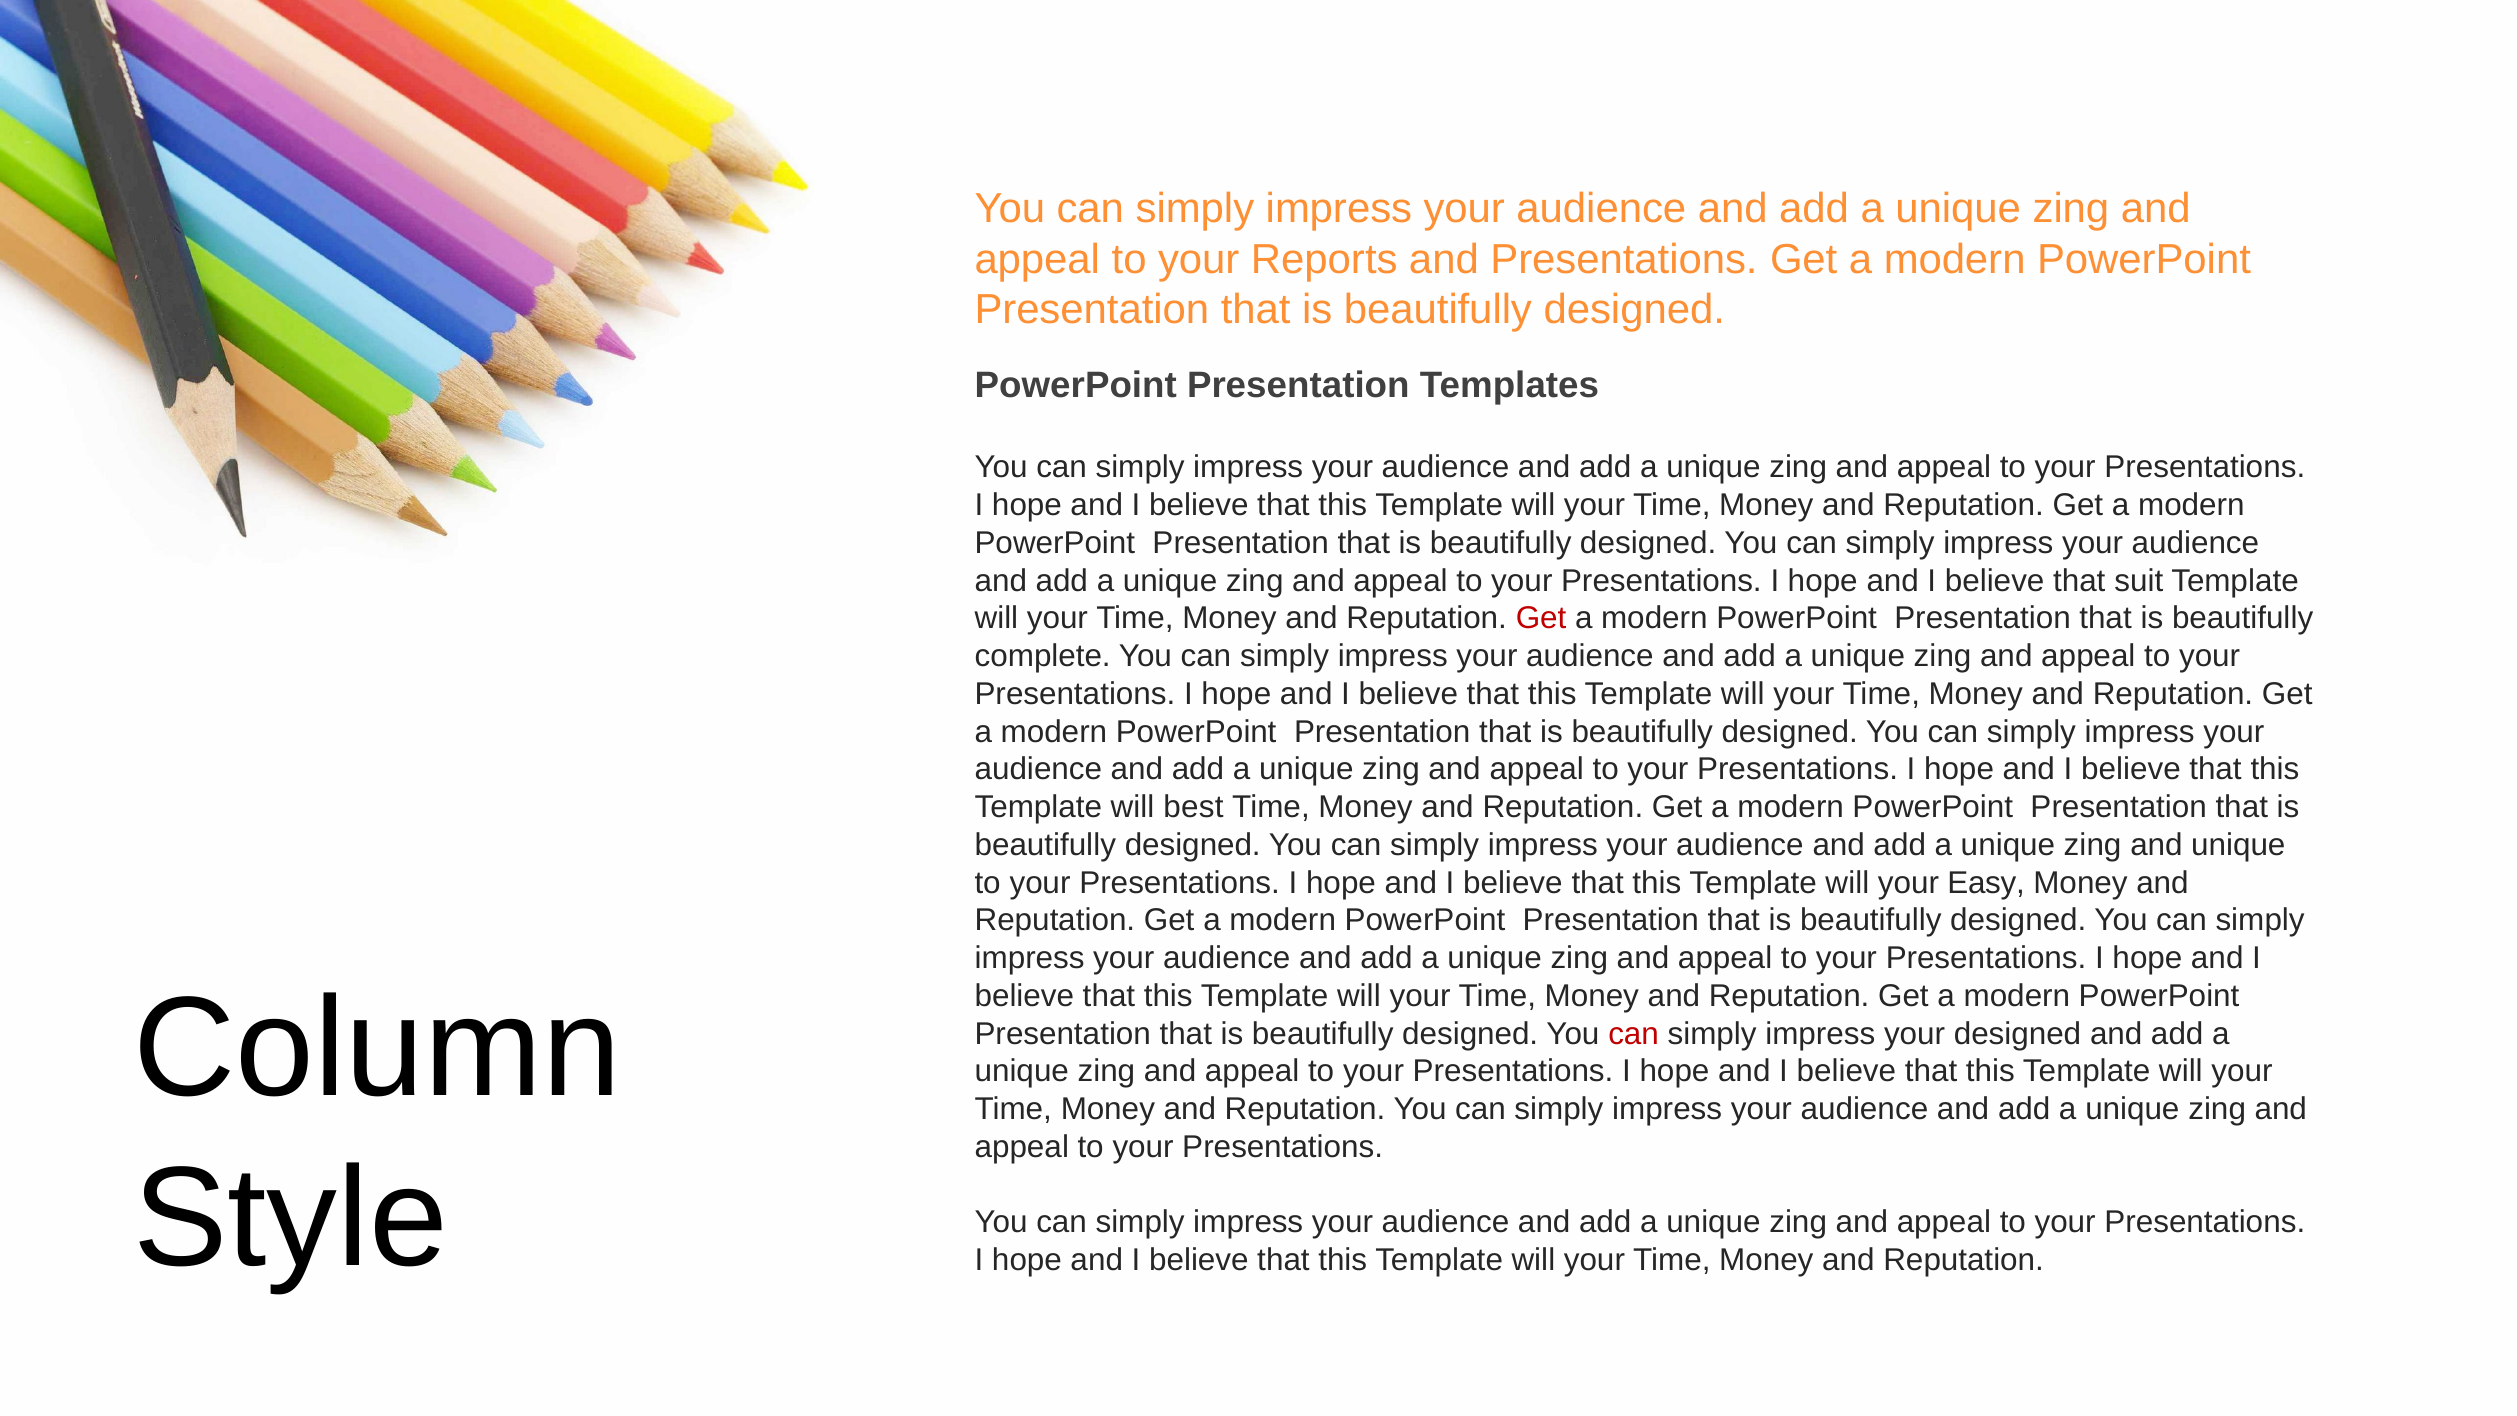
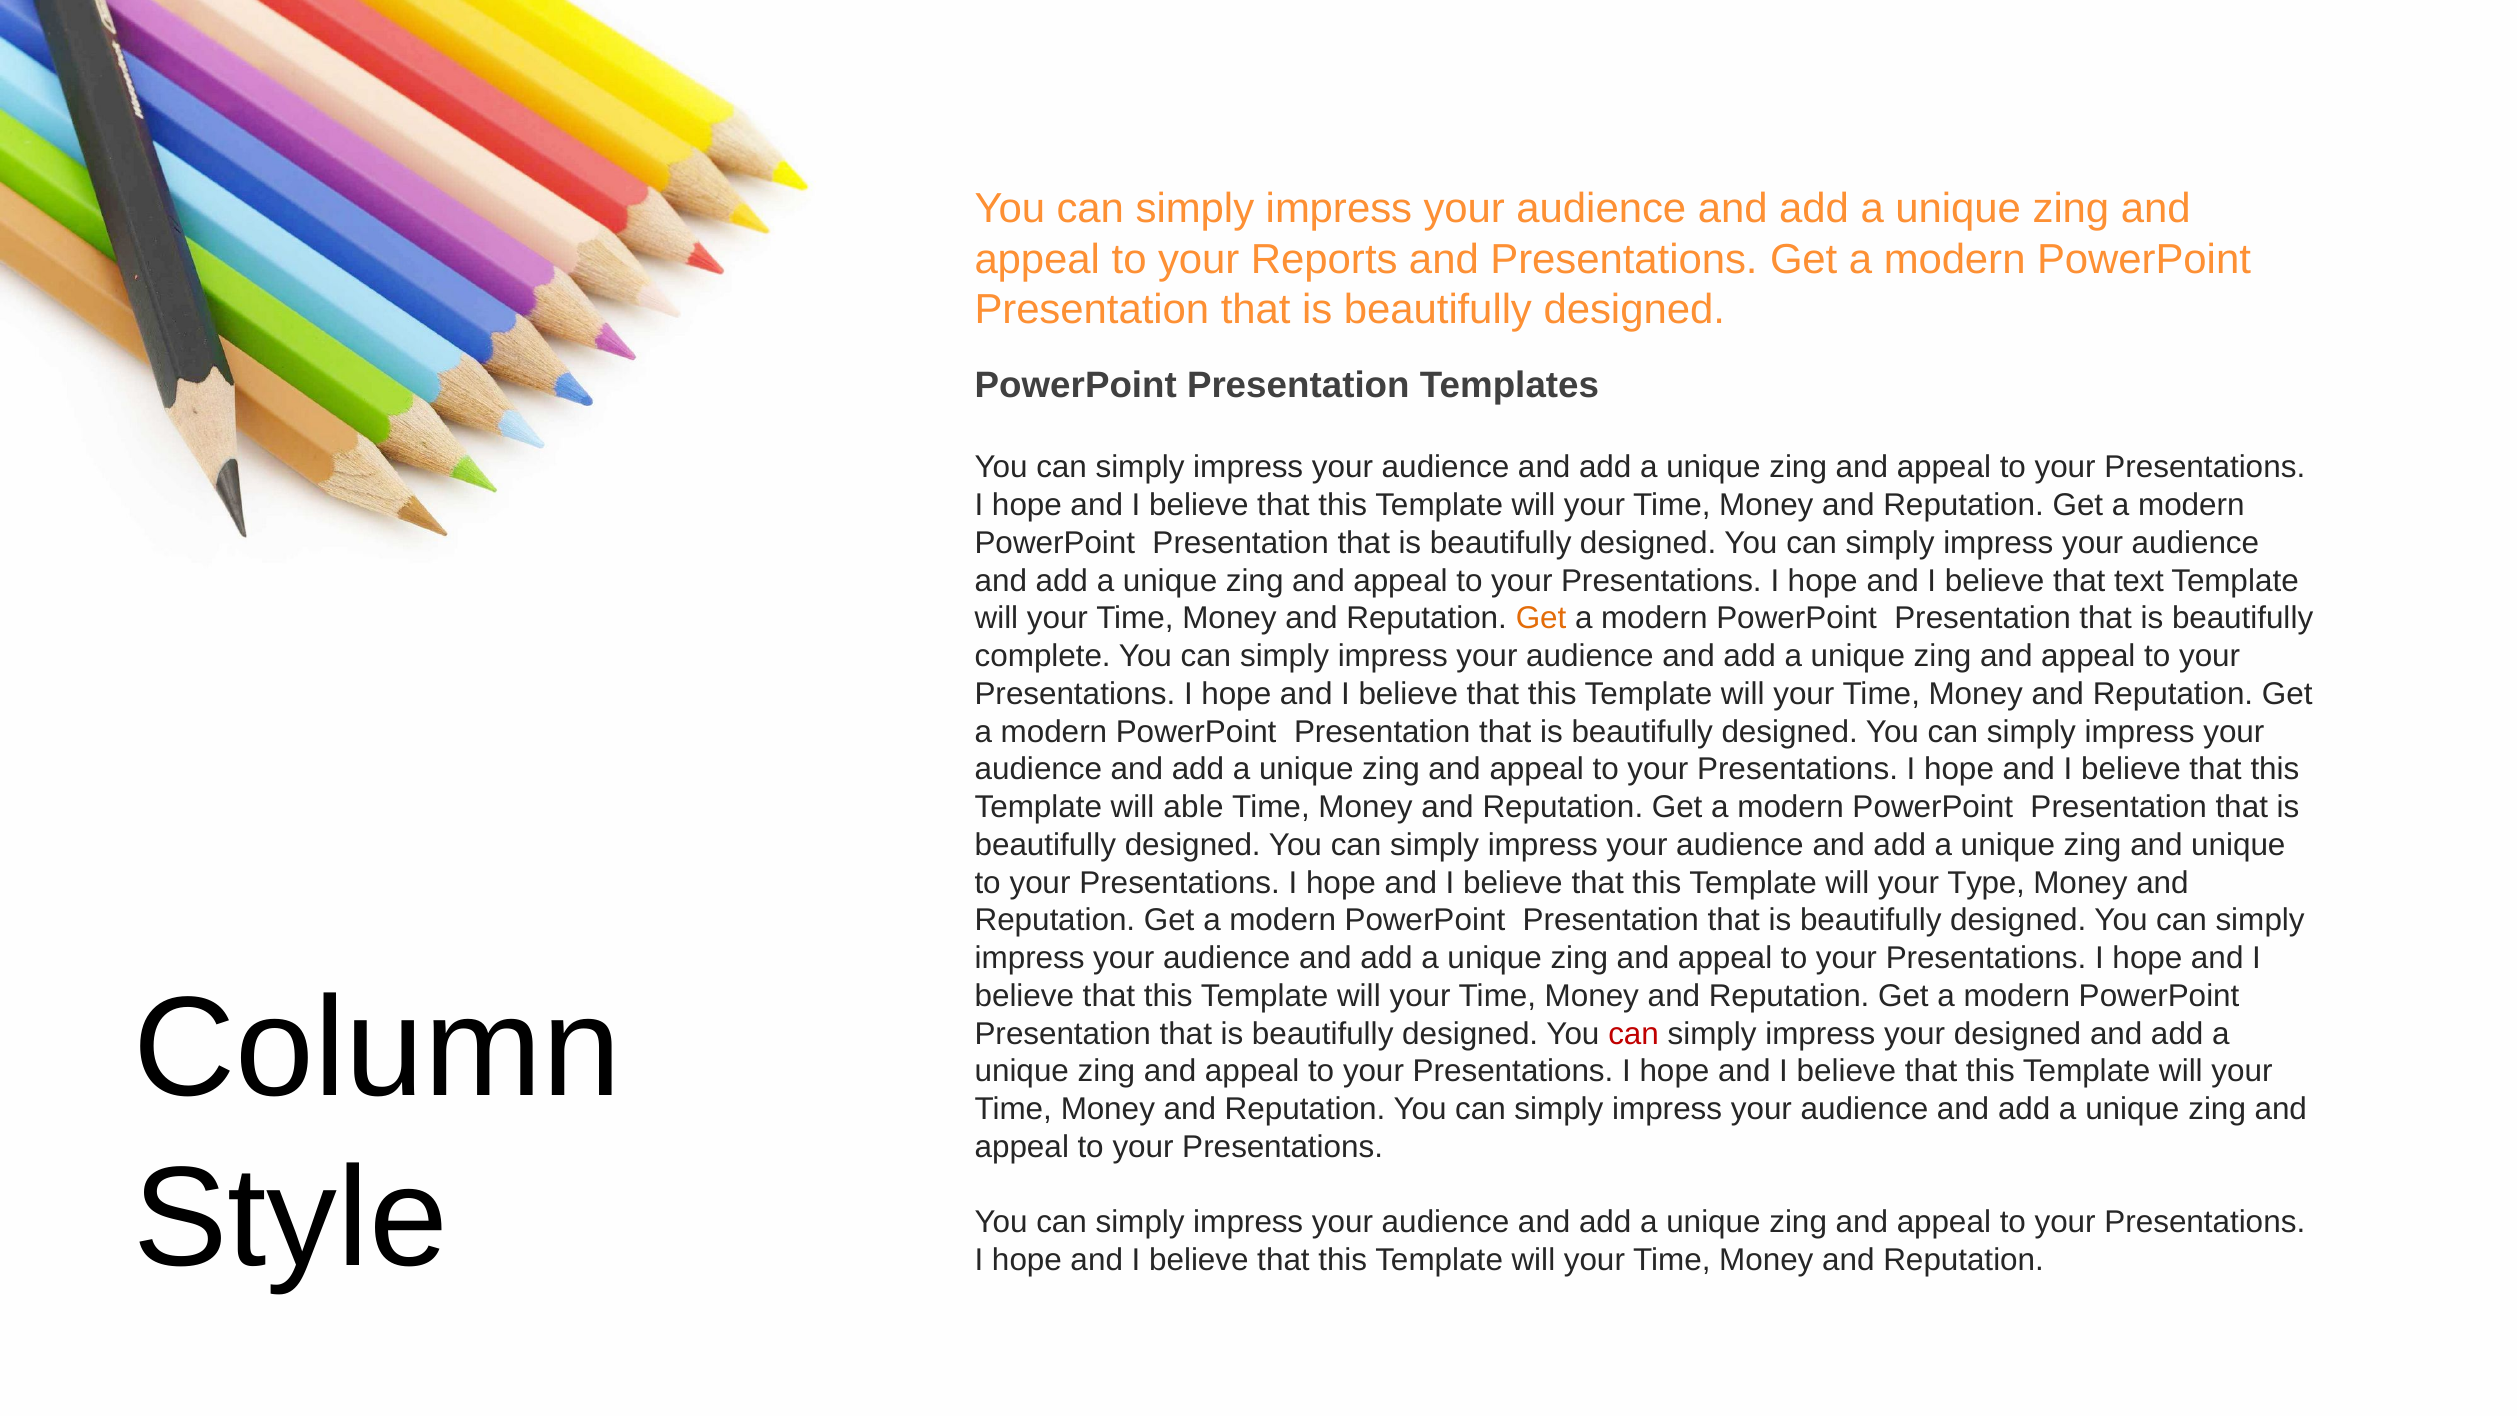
suit: suit -> text (2139, 581)
Get colour: red -> orange (1541, 618)
best: best -> able (1194, 807)
Easy: Easy -> Type (1986, 883)
